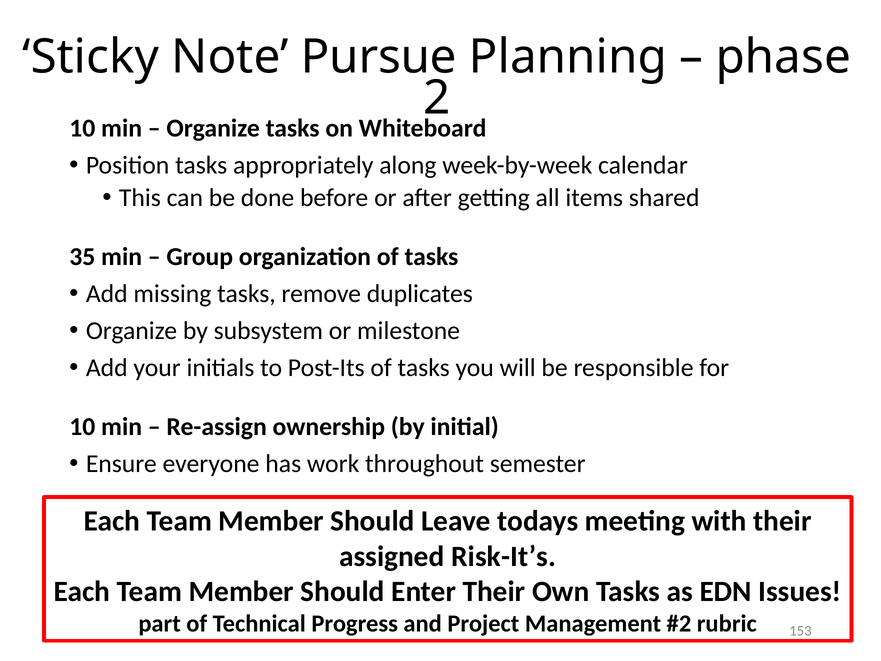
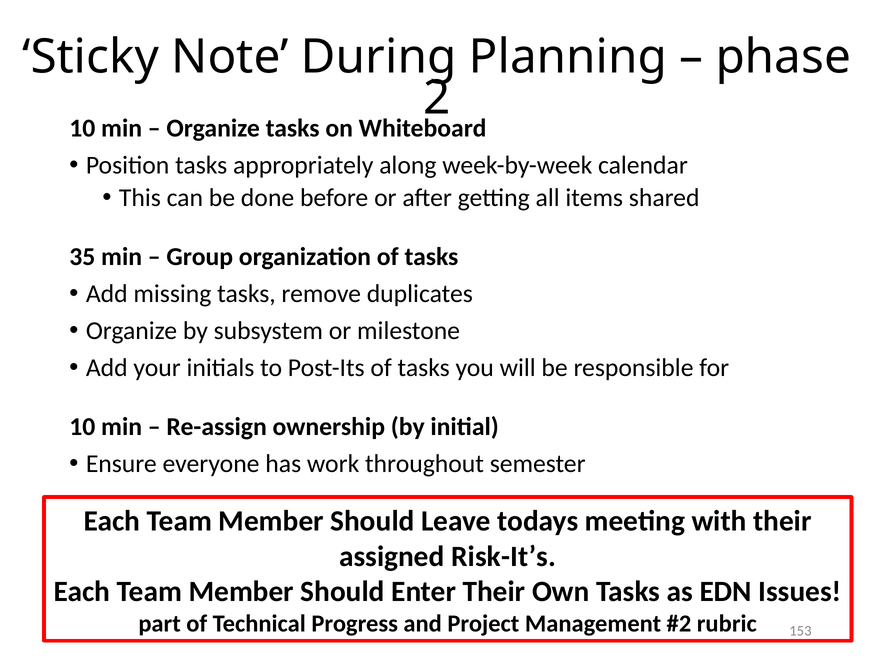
Pursue: Pursue -> During (379, 57)
